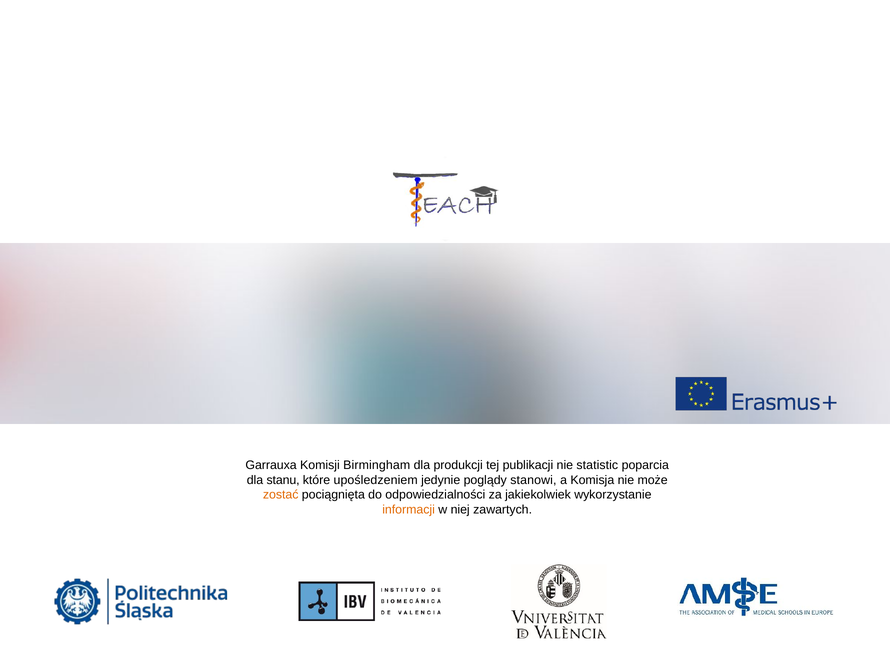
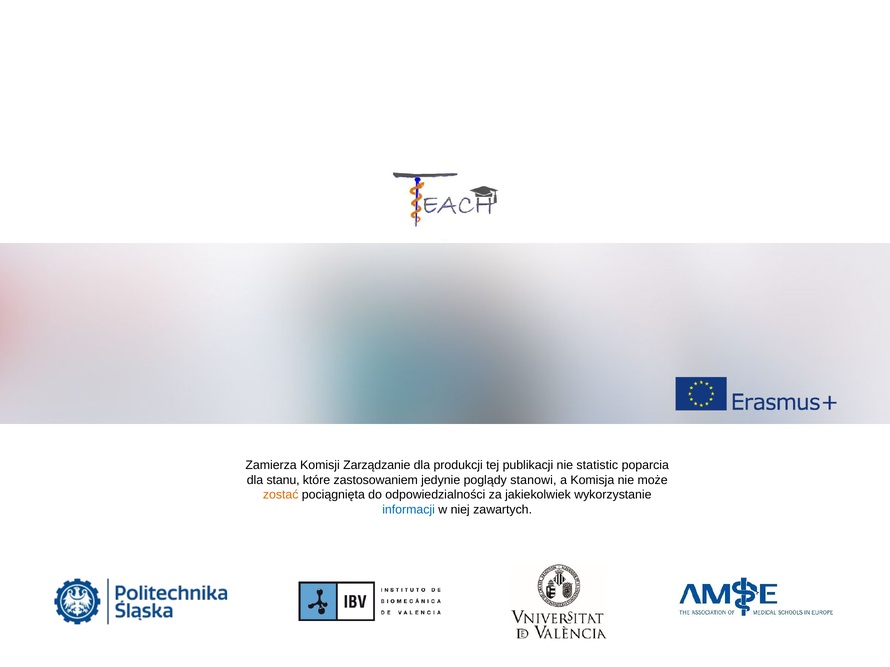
Garrauxa: Garrauxa -> Zamierza (271, 466)
Birmingham: Birmingham -> Zarządzanie (377, 466)
upośledzeniem: upośledzeniem -> zastosowaniem (376, 480)
informacji colour: orange -> blue (409, 510)
